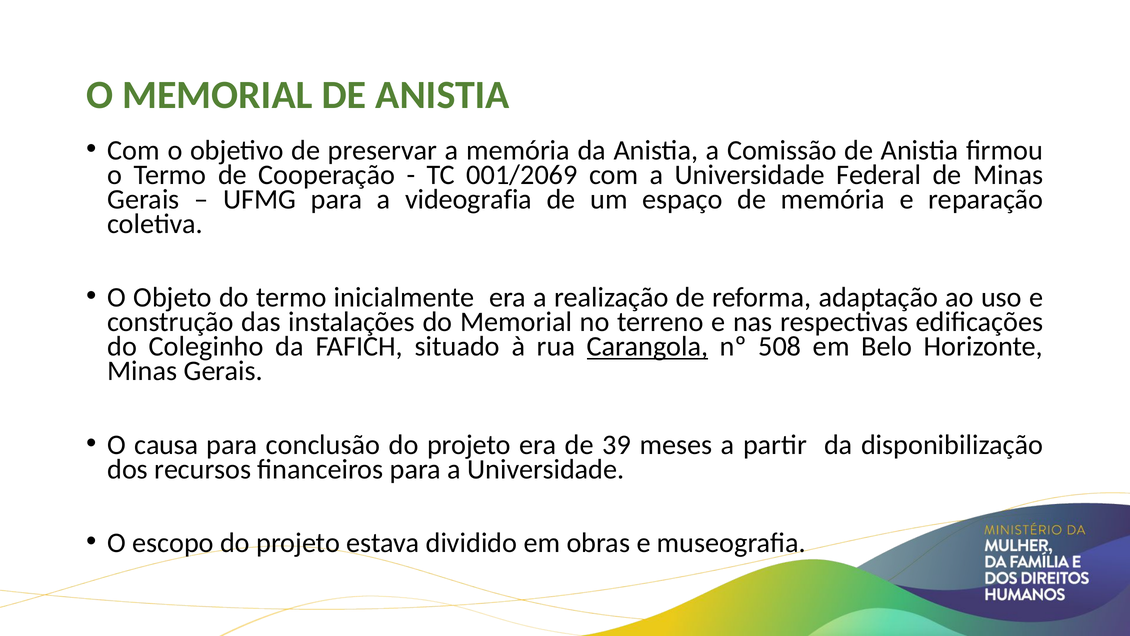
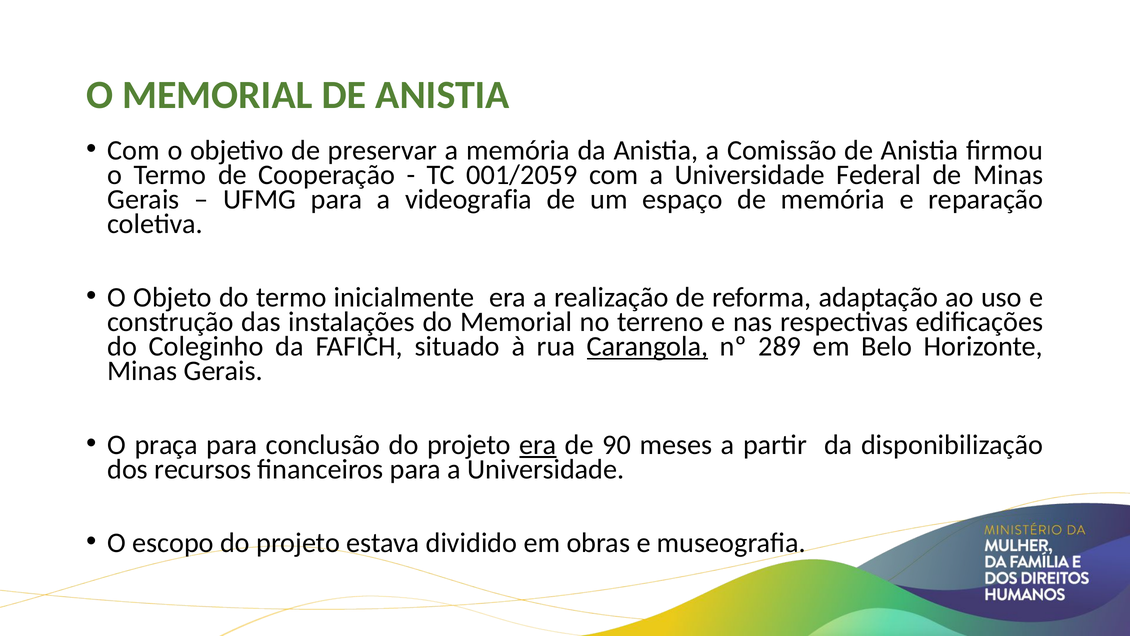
001/2069: 001/2069 -> 001/2059 (522, 175)
508: 508 -> 289 (780, 346)
causa: causa -> praça (166, 444)
era underline: none -> present (538, 444)
39: 39 -> 90 (617, 444)
